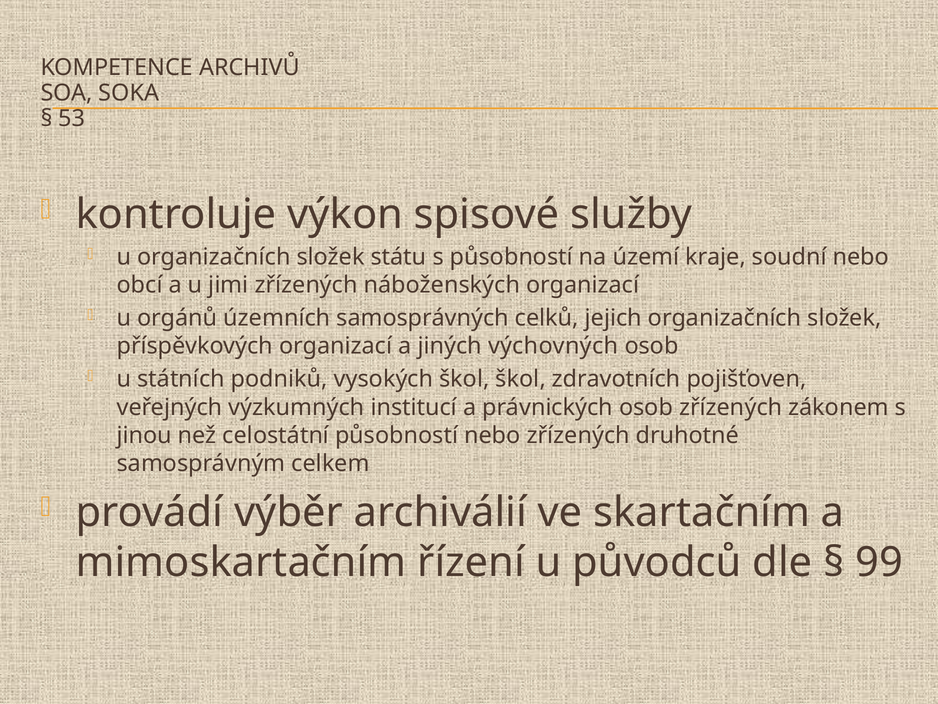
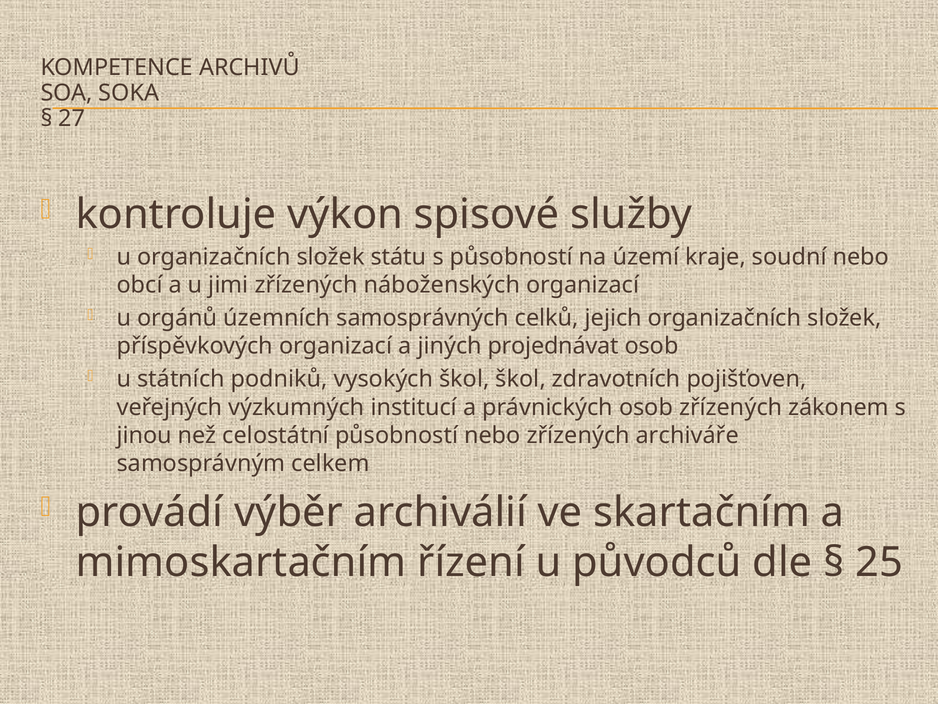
53: 53 -> 27 (72, 118)
výchovných: výchovných -> projednávat (553, 346)
druhotné: druhotné -> archiváře (687, 435)
99: 99 -> 25 (879, 562)
